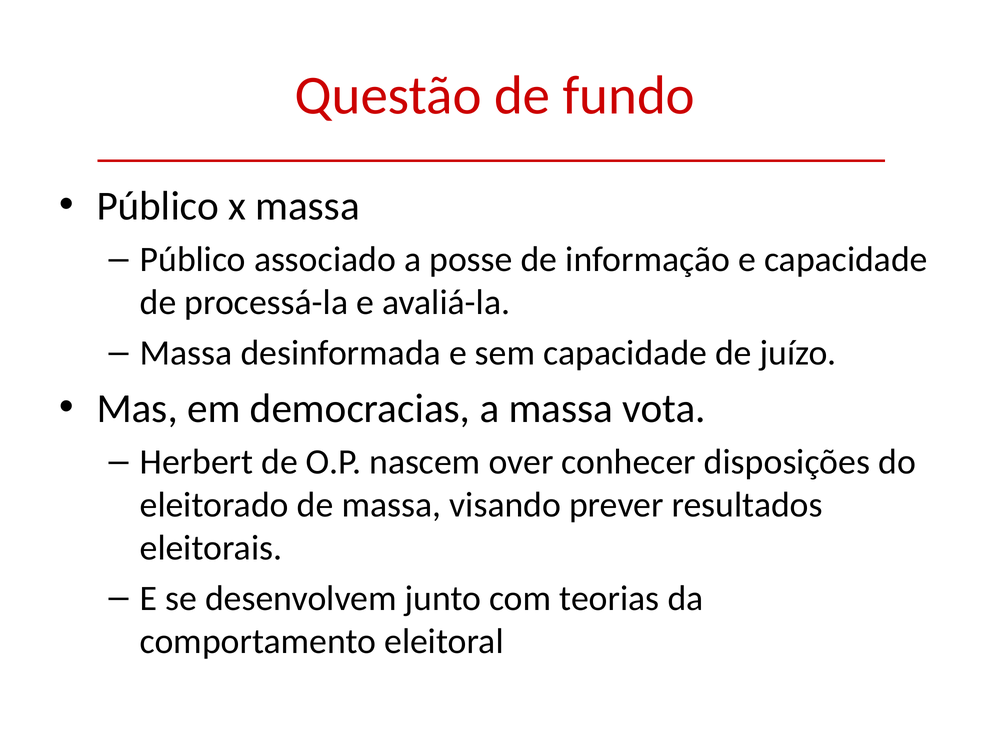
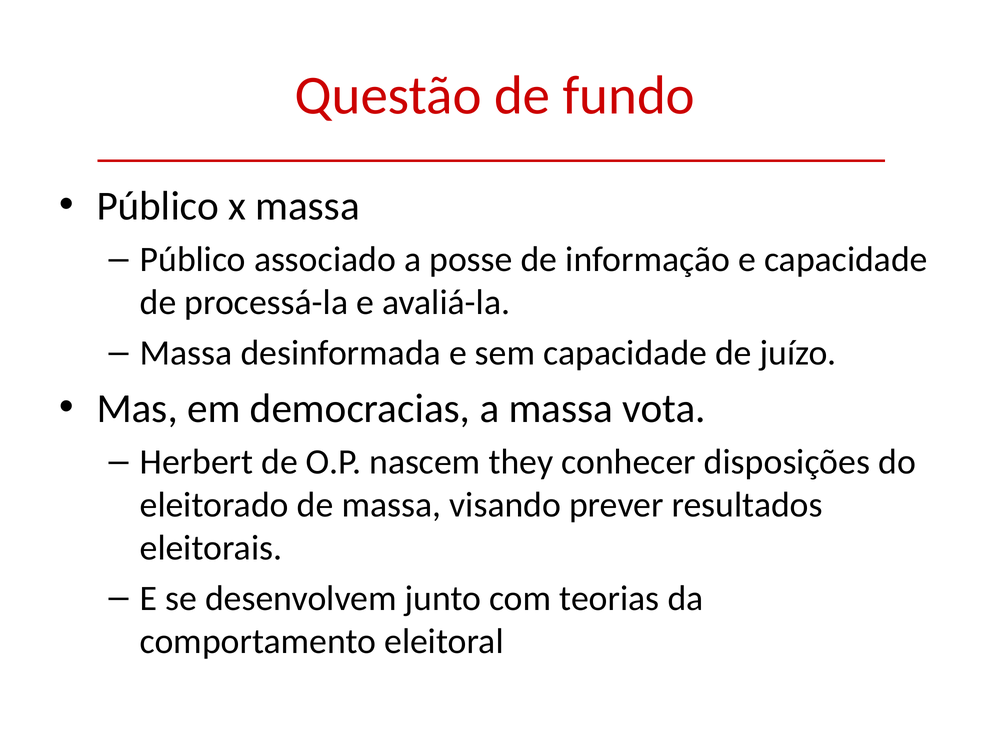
over: over -> they (521, 462)
